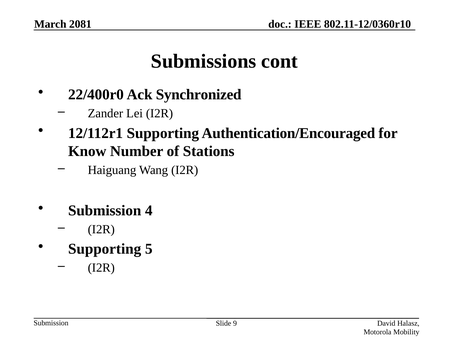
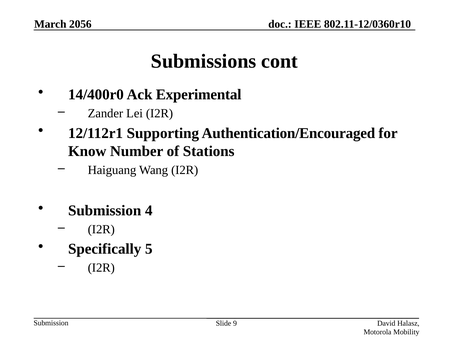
2081: 2081 -> 2056 (80, 24)
22/400r0: 22/400r0 -> 14/400r0 (96, 95)
Synchronized: Synchronized -> Experimental (199, 95)
Supporting: Supporting -> Specifically (105, 249)
